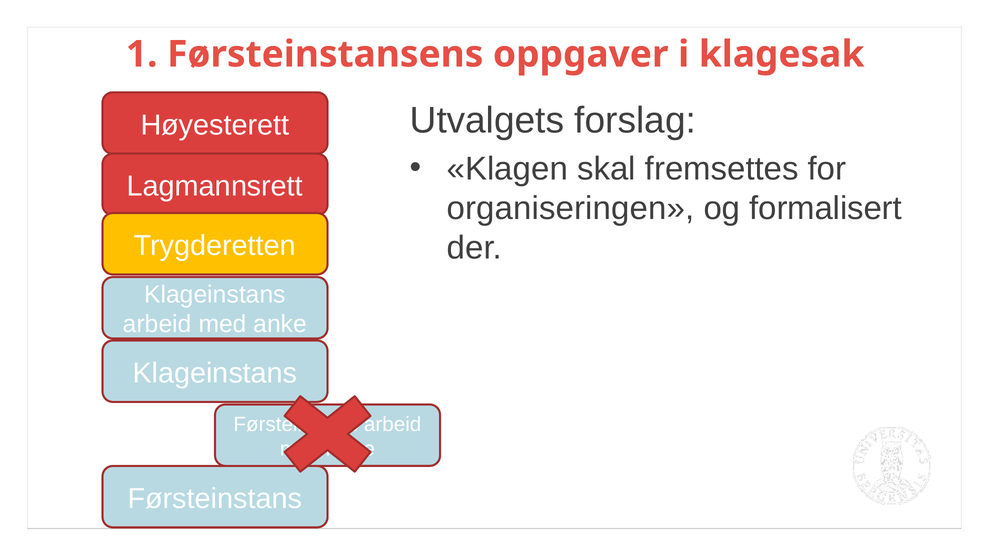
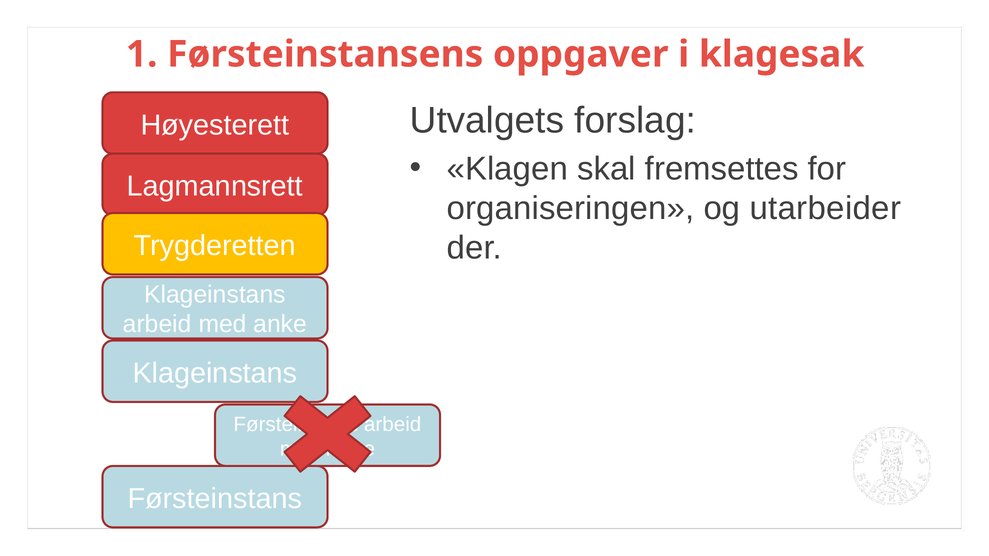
formalisert: formalisert -> utarbeider (825, 208)
